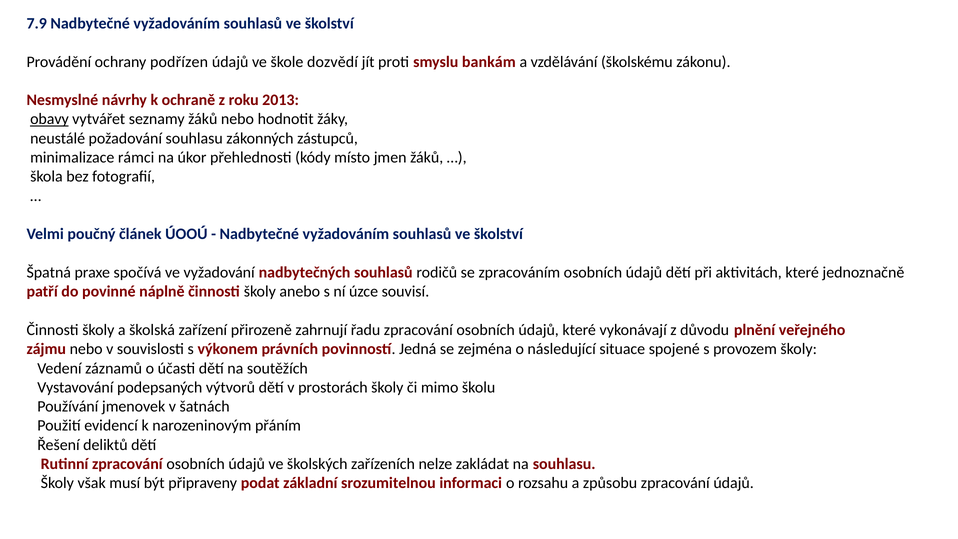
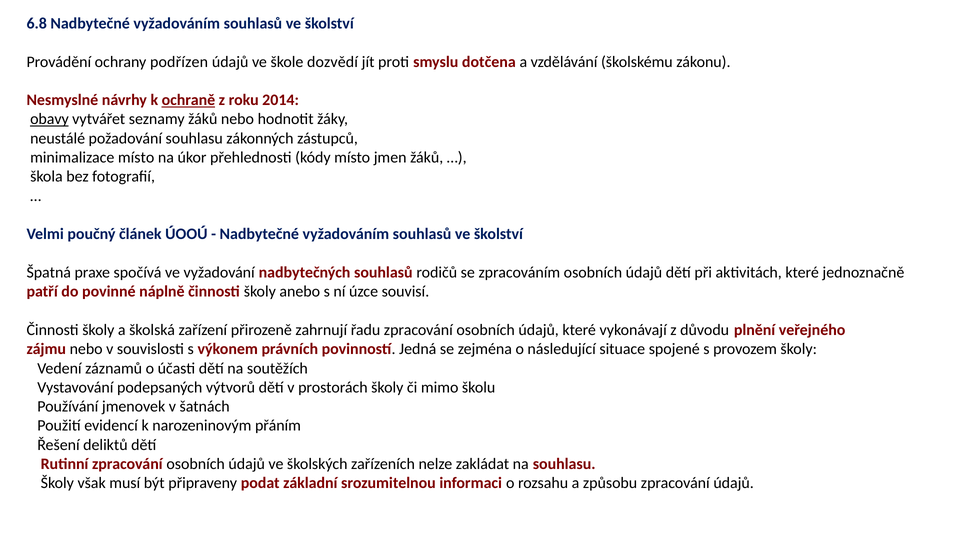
7.9: 7.9 -> 6.8 (37, 23)
bankám: bankám -> dotčena (489, 62)
ochraně underline: none -> present (188, 100)
2013: 2013 -> 2014 (281, 100)
minimalizace rámci: rámci -> místo (136, 157)
